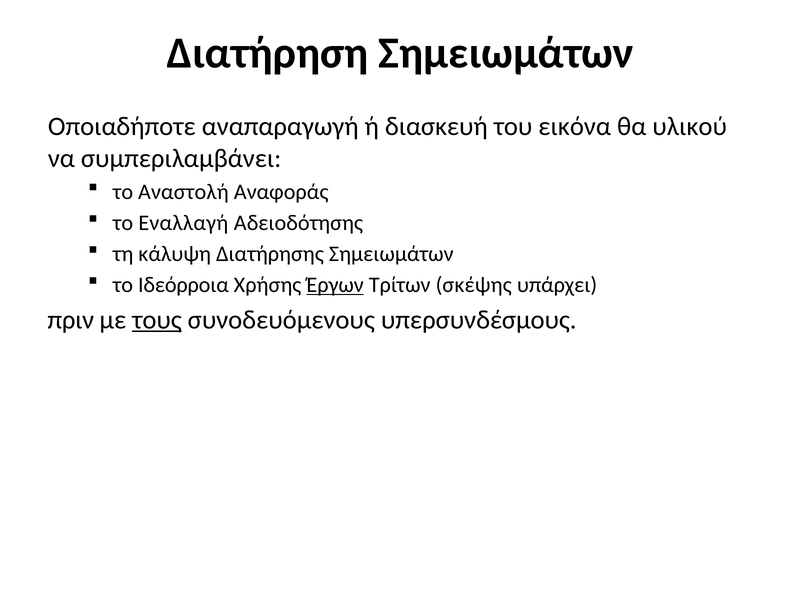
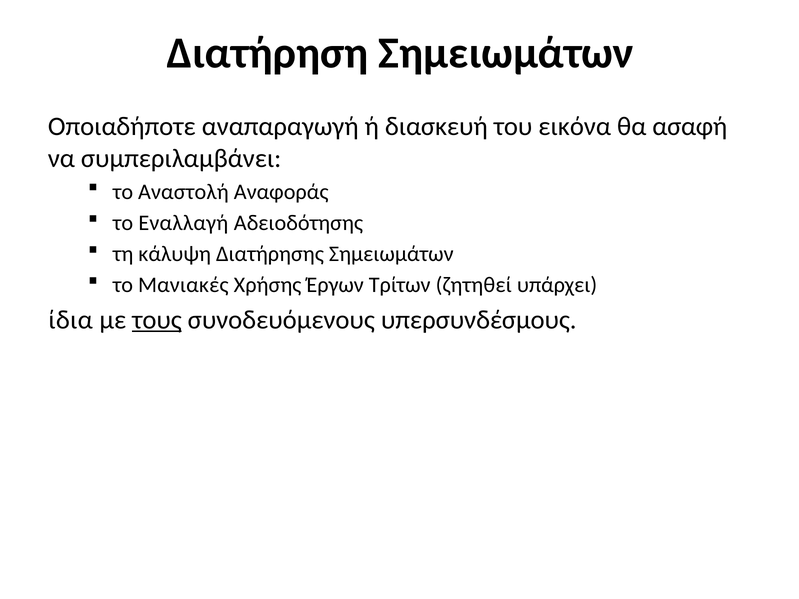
υλικού: υλικού -> ασαφή (690, 126)
Ιδεόρροια: Ιδεόρροια -> Μανιακές (183, 285)
Έργων underline: present -> none (335, 285)
σκέψης: σκέψης -> ζητηθεί (474, 285)
πριν: πριν -> ίδια (71, 320)
